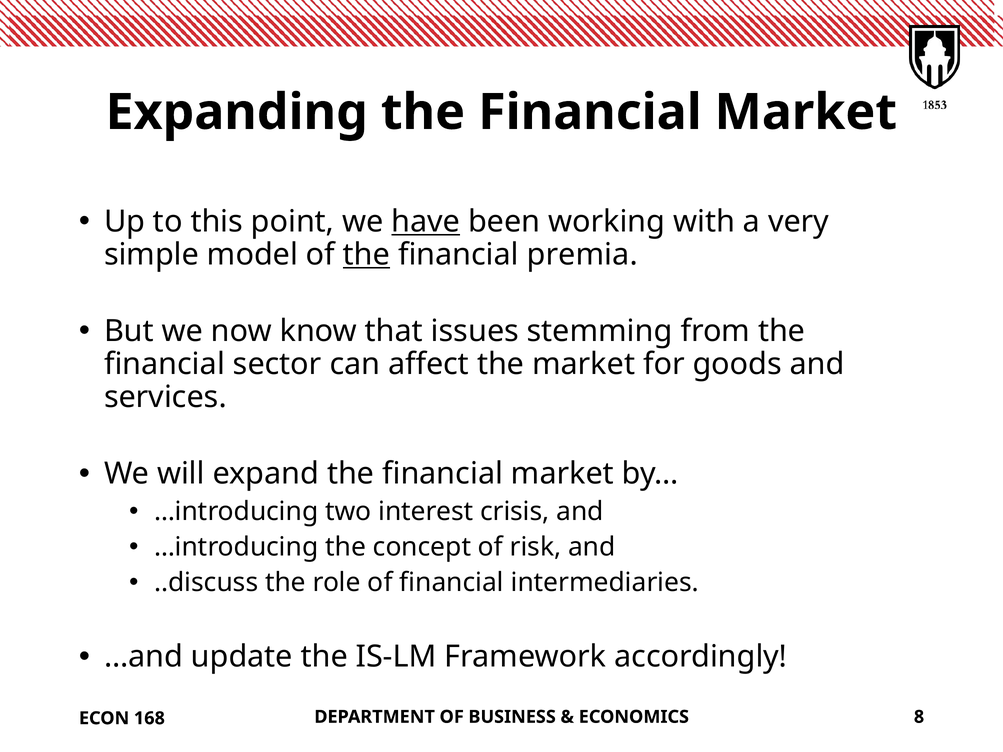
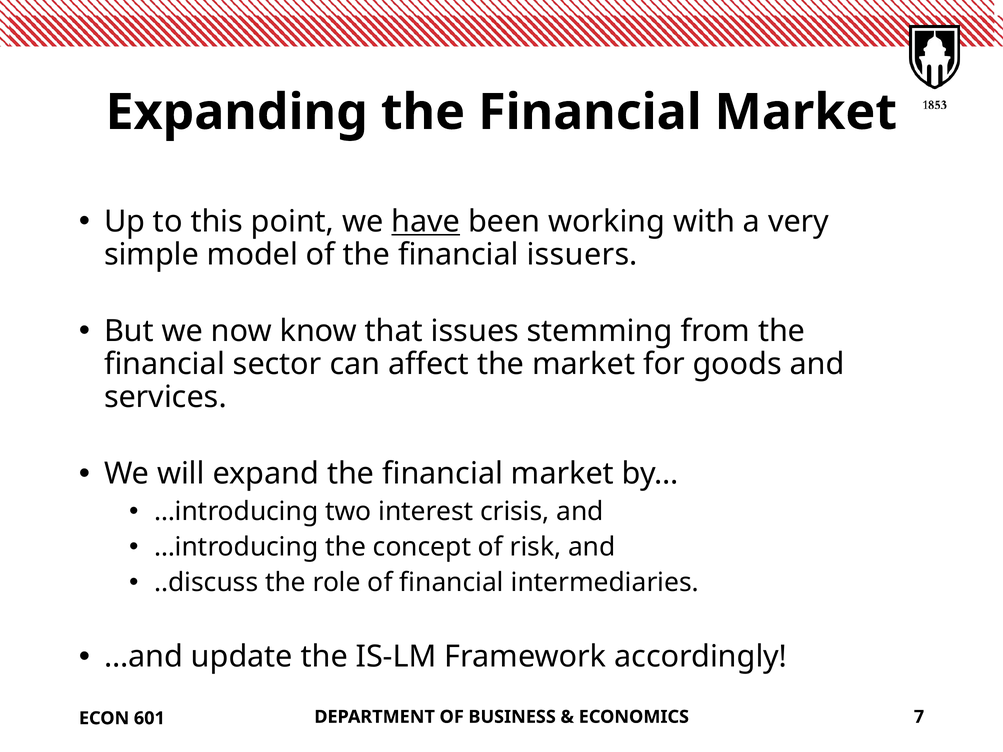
the underline: present -> none (367, 255)
premia: premia -> issuers (582, 255)
8: 8 -> 7 (919, 717)
168: 168 -> 601 (149, 719)
